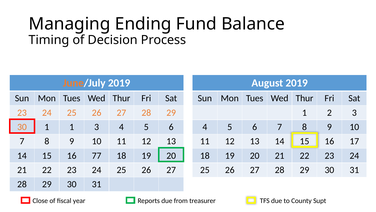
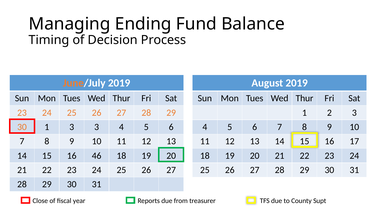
1 1: 1 -> 3 (72, 127)
77: 77 -> 46 (97, 155)
